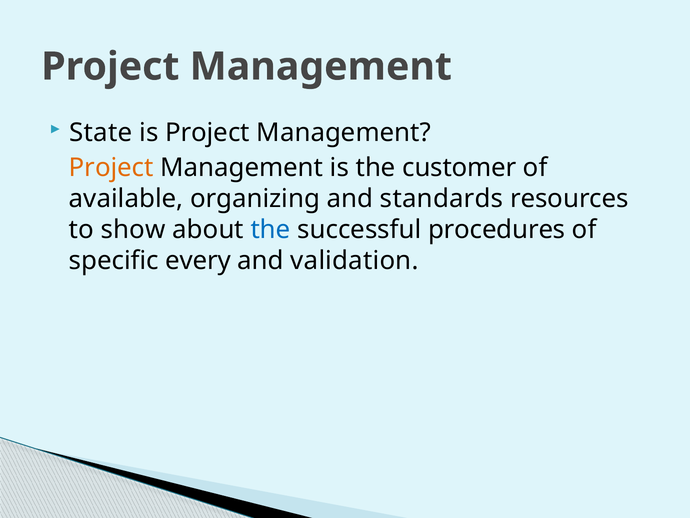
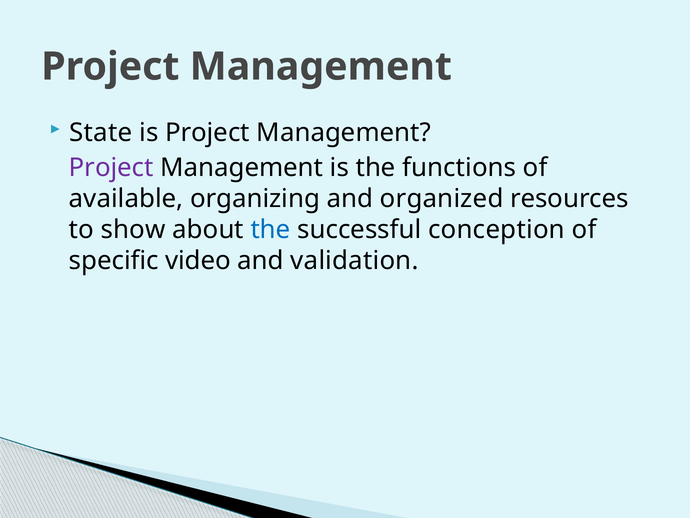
Project colour: orange -> purple (111, 167)
customer: customer -> functions (459, 167)
standards: standards -> organized (442, 199)
procedures: procedures -> conception (497, 230)
every: every -> video (198, 261)
